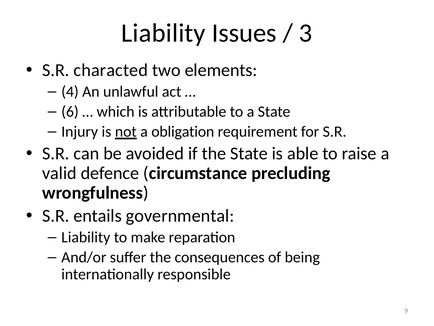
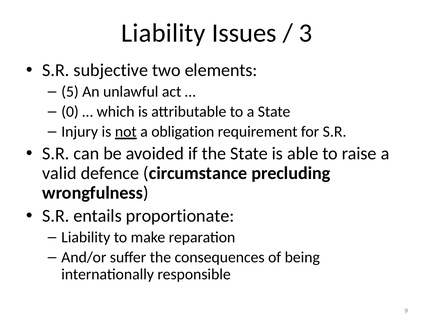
characted: characted -> subjective (111, 70)
4: 4 -> 5 (70, 91)
6: 6 -> 0 (70, 111)
governmental: governmental -> proportionate (180, 216)
